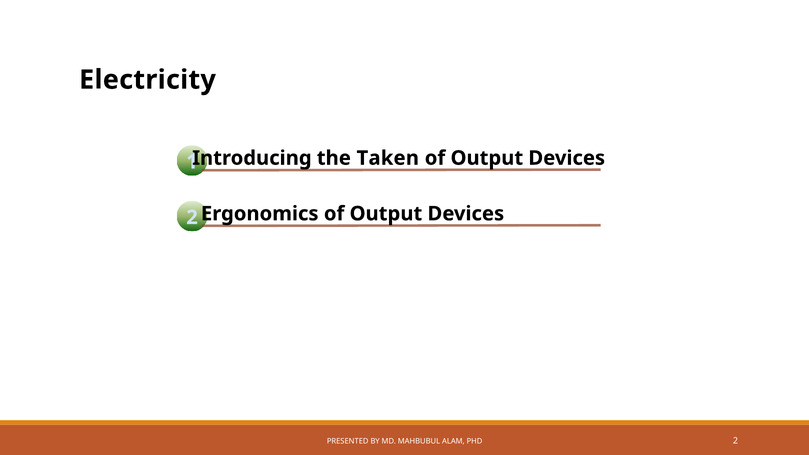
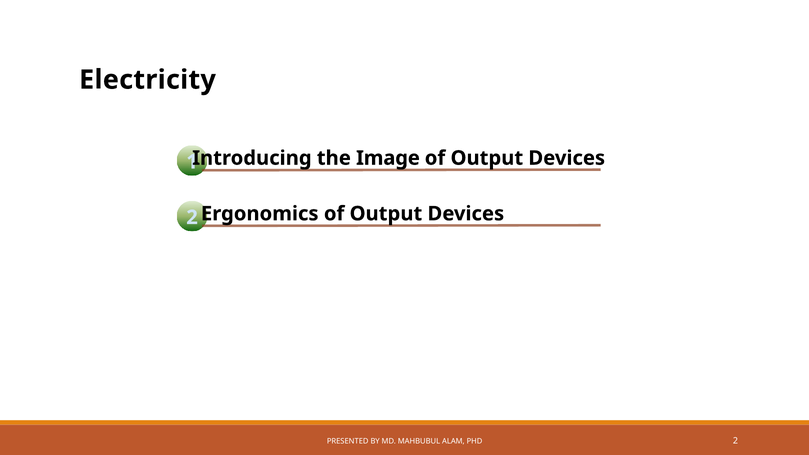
Taken: Taken -> Image (388, 158)
